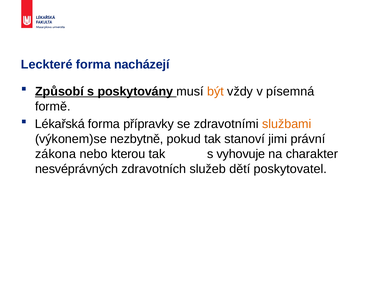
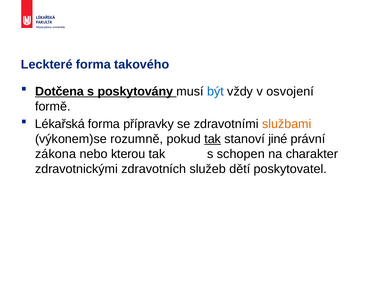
nacházejí: nacházejí -> takového (142, 64)
Způsobí: Způsobí -> Dotčena (59, 91)
být colour: orange -> blue (215, 91)
písemná: písemná -> osvojení (290, 91)
nezbytně: nezbytně -> rozumně (137, 139)
tak underline: none -> present (213, 139)
jimi: jimi -> jiné (278, 139)
vyhovuje: vyhovuje -> schopen (241, 154)
nesvéprávných: nesvéprávných -> zdravotnickými (77, 169)
